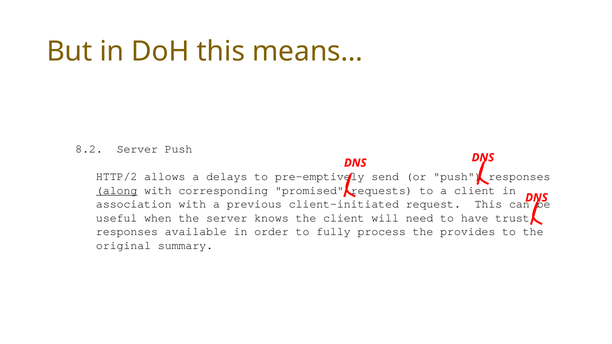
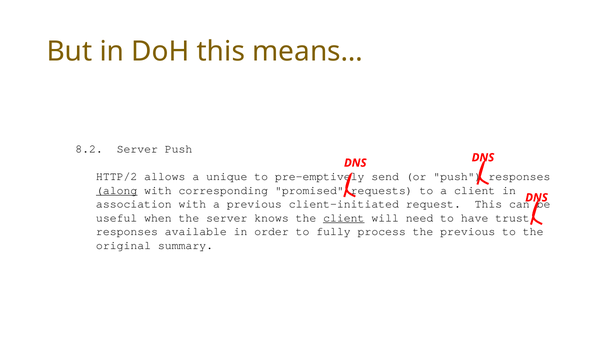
delays: delays -> unique (227, 177)
client underline: none -> present (344, 218)
the provides: provides -> previous (468, 232)
